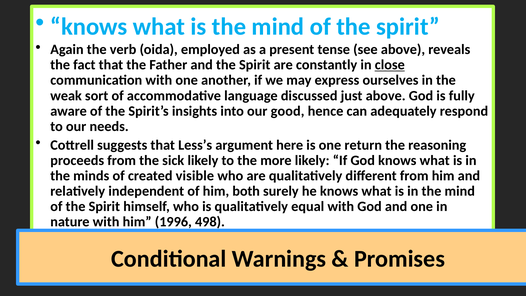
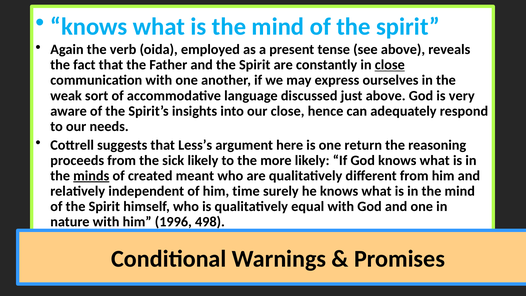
fully: fully -> very (462, 96)
our good: good -> close (288, 111)
minds underline: none -> present (91, 176)
visible: visible -> meant (195, 176)
both: both -> time (246, 191)
